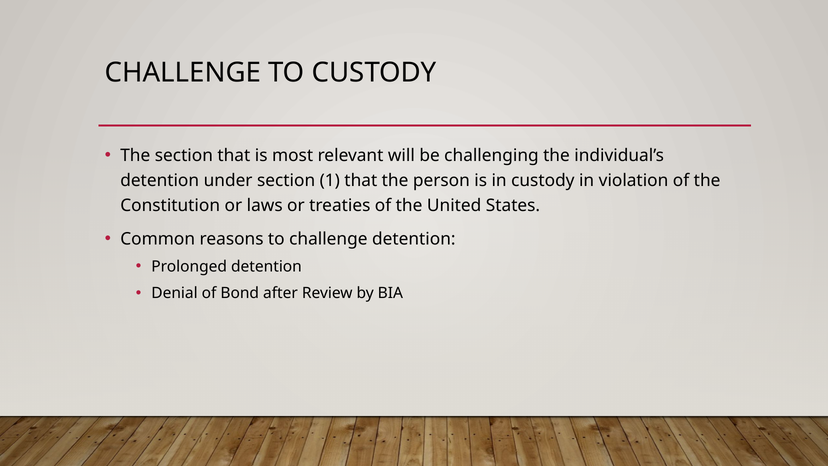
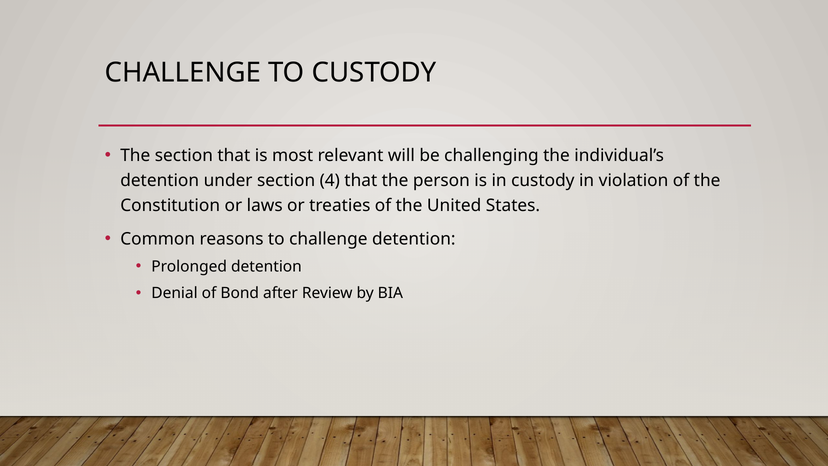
1: 1 -> 4 (330, 181)
